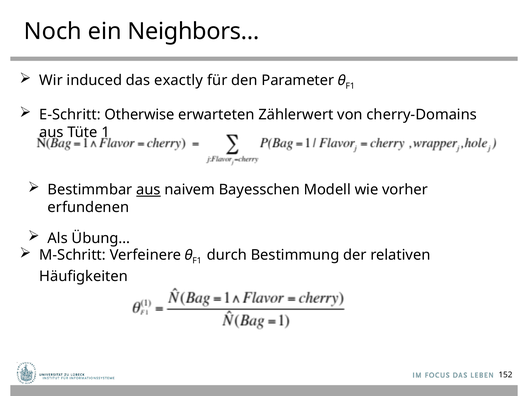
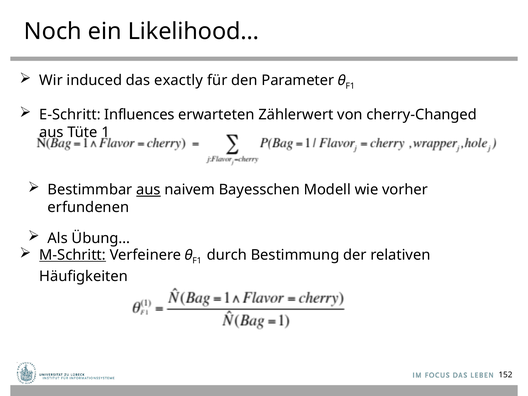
Neighbors…: Neighbors… -> Likelihood… (193, 31)
Otherwise: Otherwise -> Influences (139, 115)
cherry-Domains: cherry-Domains -> cherry-Changed (422, 115)
M-Schritt underline: none -> present (73, 255)
